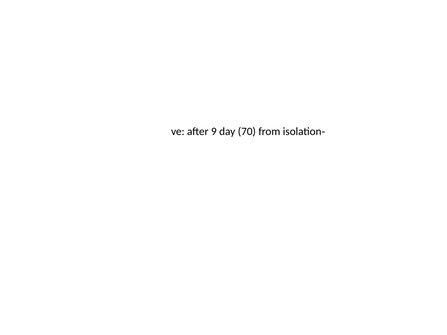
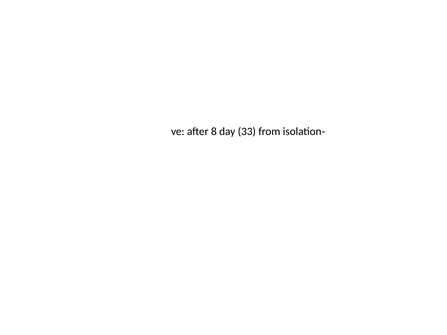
9: 9 -> 8 (214, 132)
70: 70 -> 33 (247, 132)
